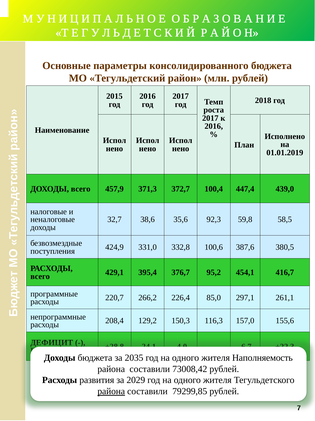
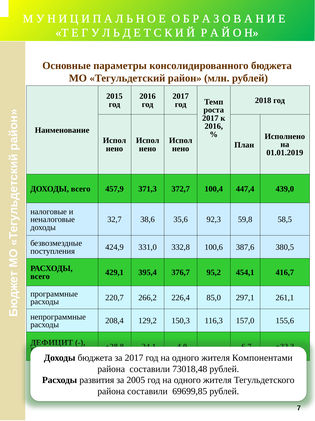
за 2035: 2035 -> 2017 (134, 357)
Наполняемость: Наполняемость -> Компонентами (262, 357)
73008,42: 73008,42 -> 73018,48 (190, 368)
2029: 2029 -> 2005 (136, 379)
района underline: present -> none (111, 390)
79299,85: 79299,85 -> 69699,85 (190, 390)
